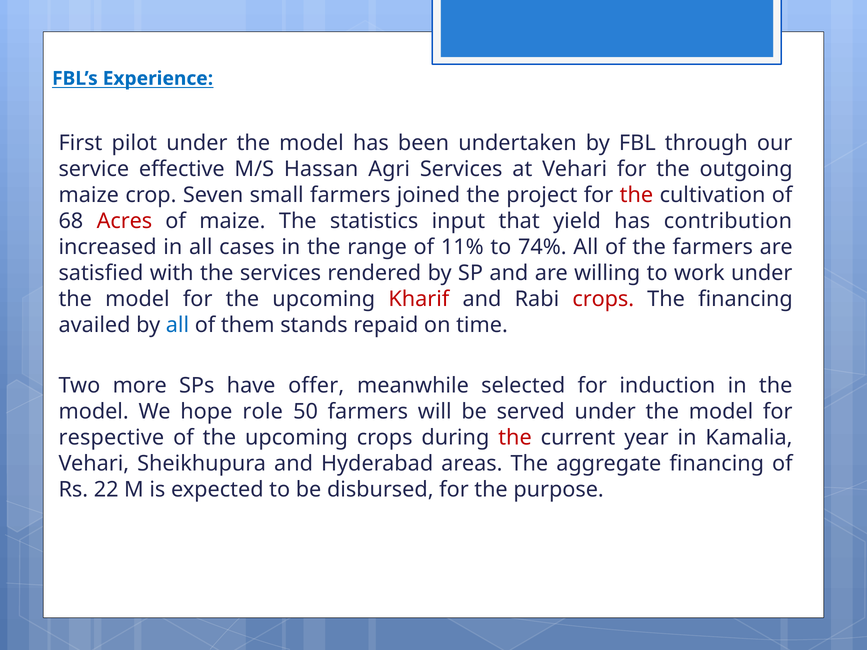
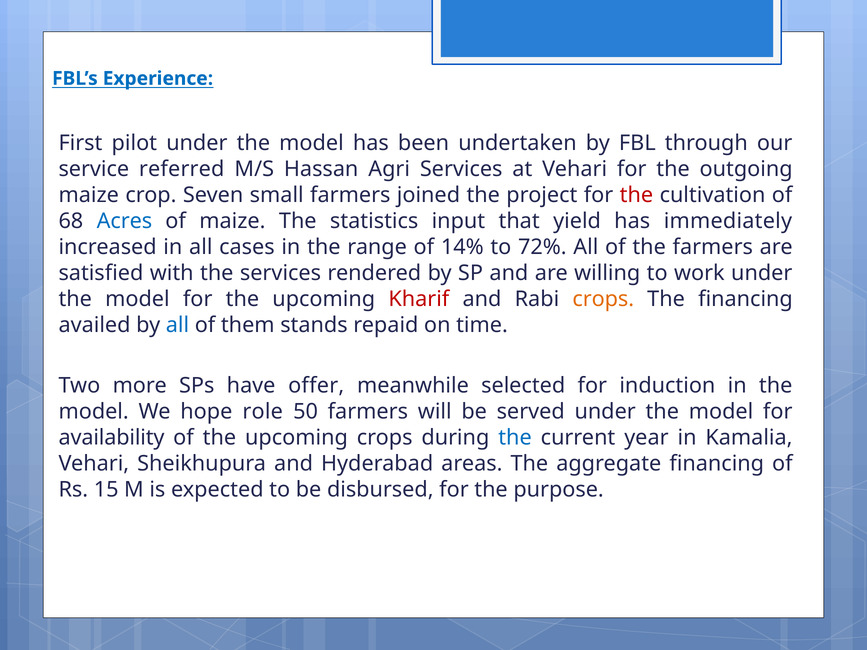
effective: effective -> referred (182, 169)
Acres colour: red -> blue (124, 221)
contribution: contribution -> immediately (728, 221)
11%: 11% -> 14% (462, 247)
74%: 74% -> 72% (542, 247)
crops colour: red -> orange (603, 299)
respective: respective -> availability (112, 438)
the colour: red -> blue (515, 438)
22: 22 -> 15 (106, 490)
